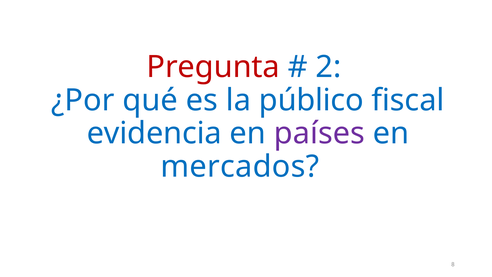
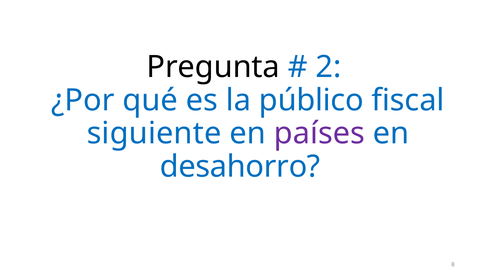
Pregunta colour: red -> black (213, 67)
evidencia: evidencia -> siguiente (154, 133)
mercados: mercados -> desahorro (240, 167)
